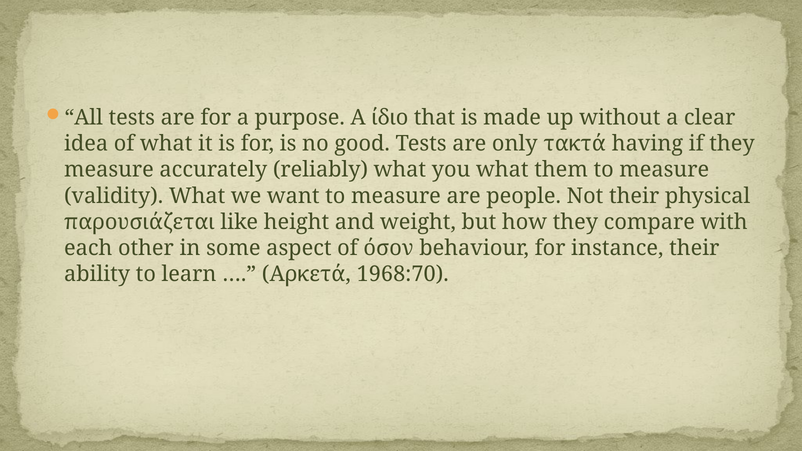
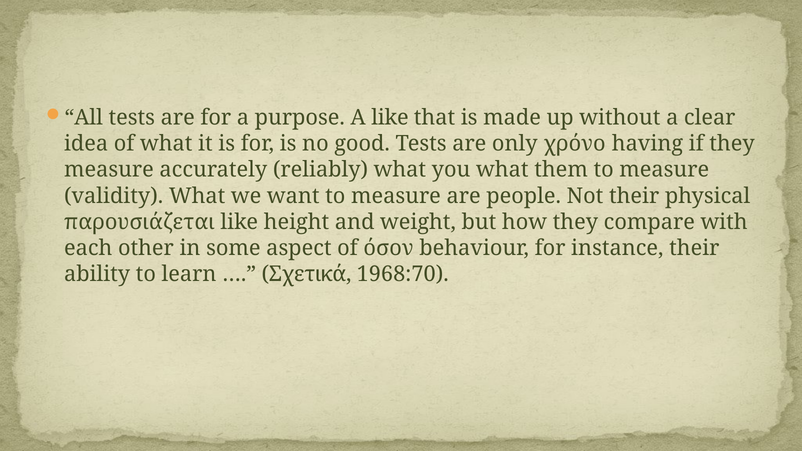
A ίδιο: ίδιο -> like (390, 118)
τακτά: τακτά -> χρόνο (575, 144)
Αρκετά: Αρκετά -> Σχετικά (307, 274)
